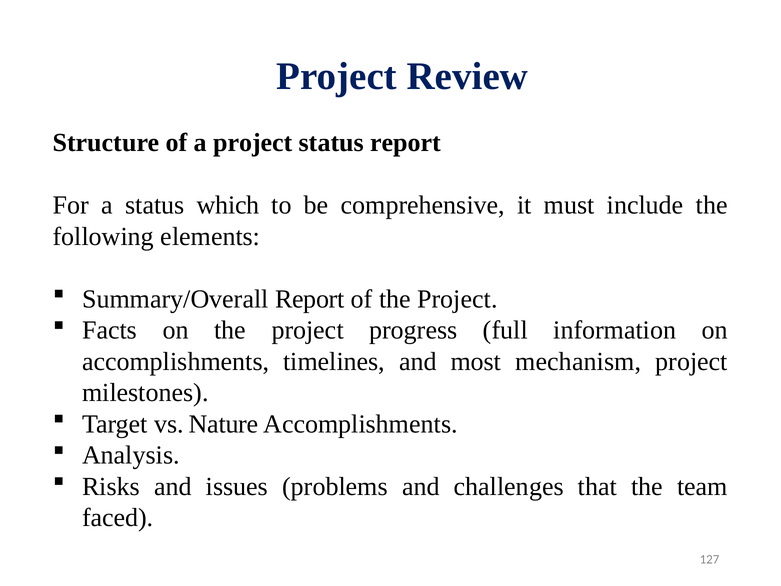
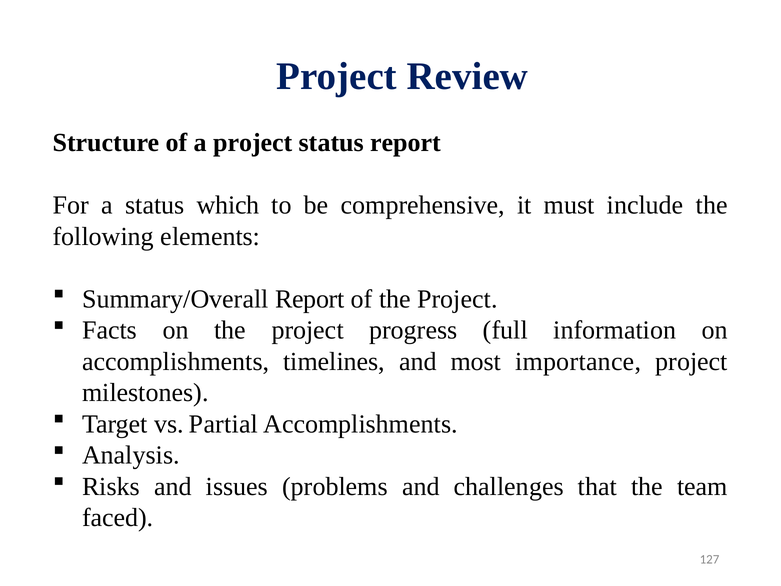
mechanism: mechanism -> importance (578, 361)
Nature: Nature -> Partial (223, 424)
